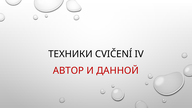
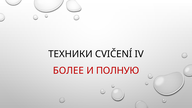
АВТОР: АВТОР -> БОЛЕЕ (68, 71)
ДАННОЙ: ДАННОЙ -> ПОЛНУЮ (118, 71)
